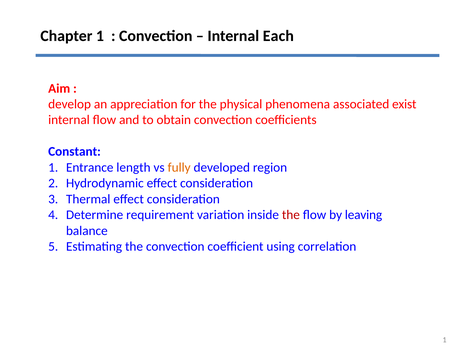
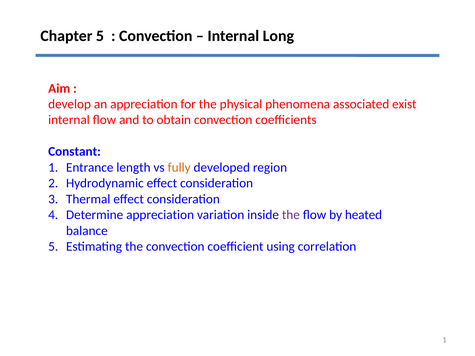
Chapter 1: 1 -> 5 (100, 36)
Each: Each -> Long (278, 36)
Determine requirement: requirement -> appreciation (160, 215)
the colour: red -> purple (291, 215)
leaving: leaving -> heated (364, 215)
